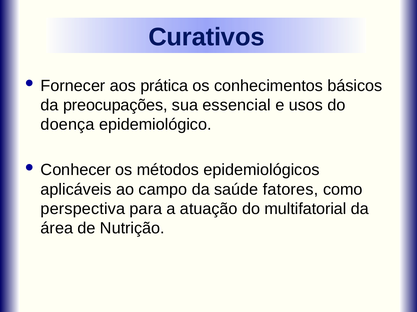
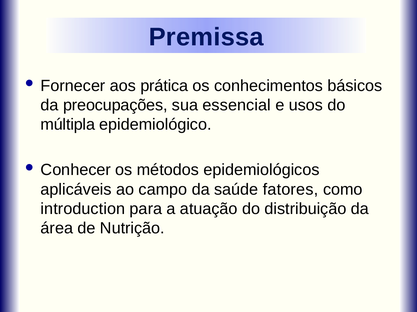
Curativos: Curativos -> Premissa (206, 37)
doença: doença -> múltipla (68, 125)
perspectiva: perspectiva -> introduction (83, 209)
multifatorial: multifatorial -> distribuição (305, 209)
